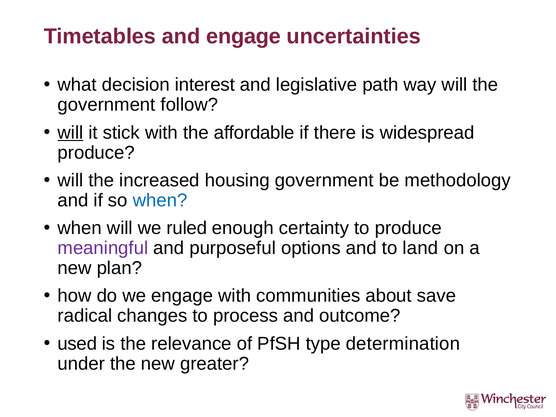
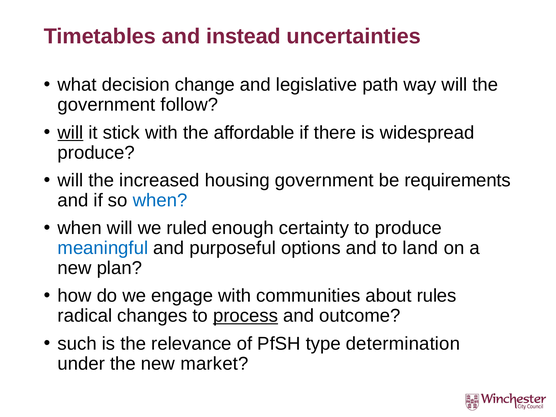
and engage: engage -> instead (244, 36)
interest: interest -> change (205, 85)
methodology: methodology -> requirements (458, 180)
meaningful colour: purple -> blue (103, 248)
save: save -> rules (437, 296)
process underline: none -> present (246, 316)
used: used -> such (77, 344)
greater: greater -> market (215, 364)
